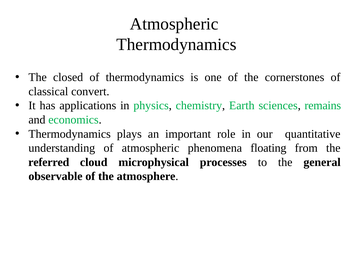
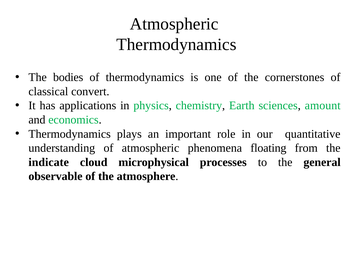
closed: closed -> bodies (68, 77)
remains: remains -> amount (323, 106)
referred: referred -> indicate (49, 162)
